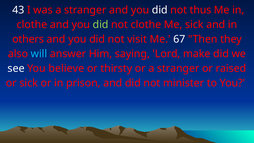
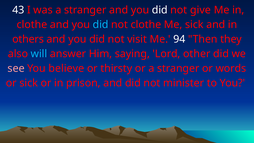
thus: thus -> give (200, 10)
did colour: light green -> light blue (101, 25)
67: 67 -> 94 (179, 39)
make: make -> other (197, 54)
see colour: white -> pink (16, 68)
raised: raised -> words (231, 68)
